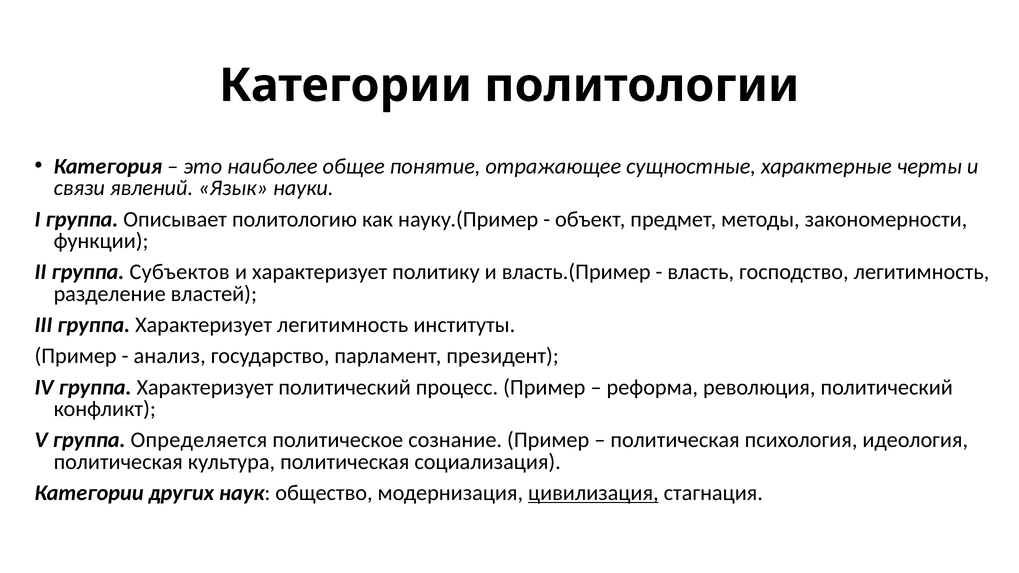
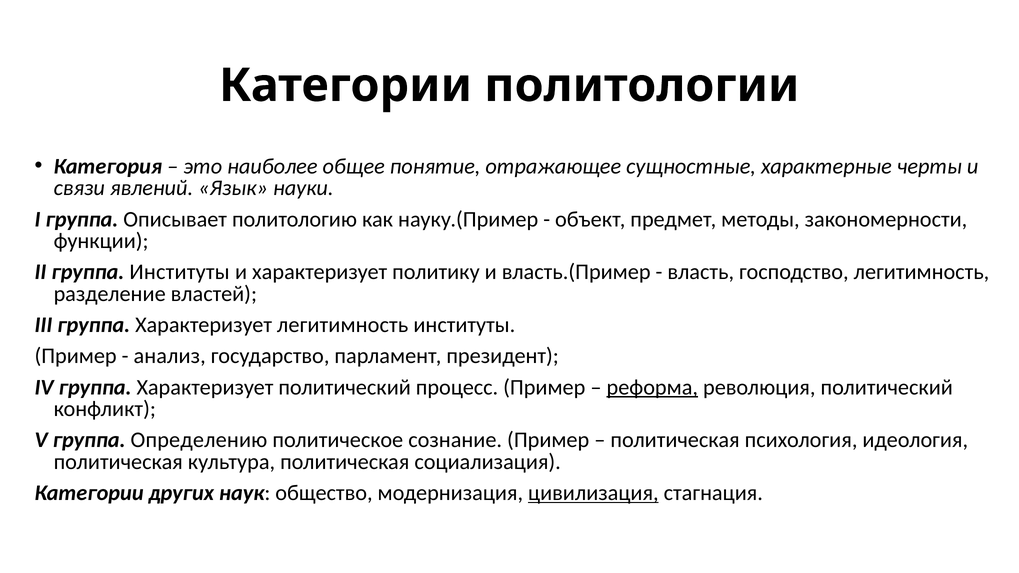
группа Субъектов: Субъектов -> Институты (180, 272)
реформа underline: none -> present (652, 387)
Определяется: Определяется -> Определению (199, 440)
